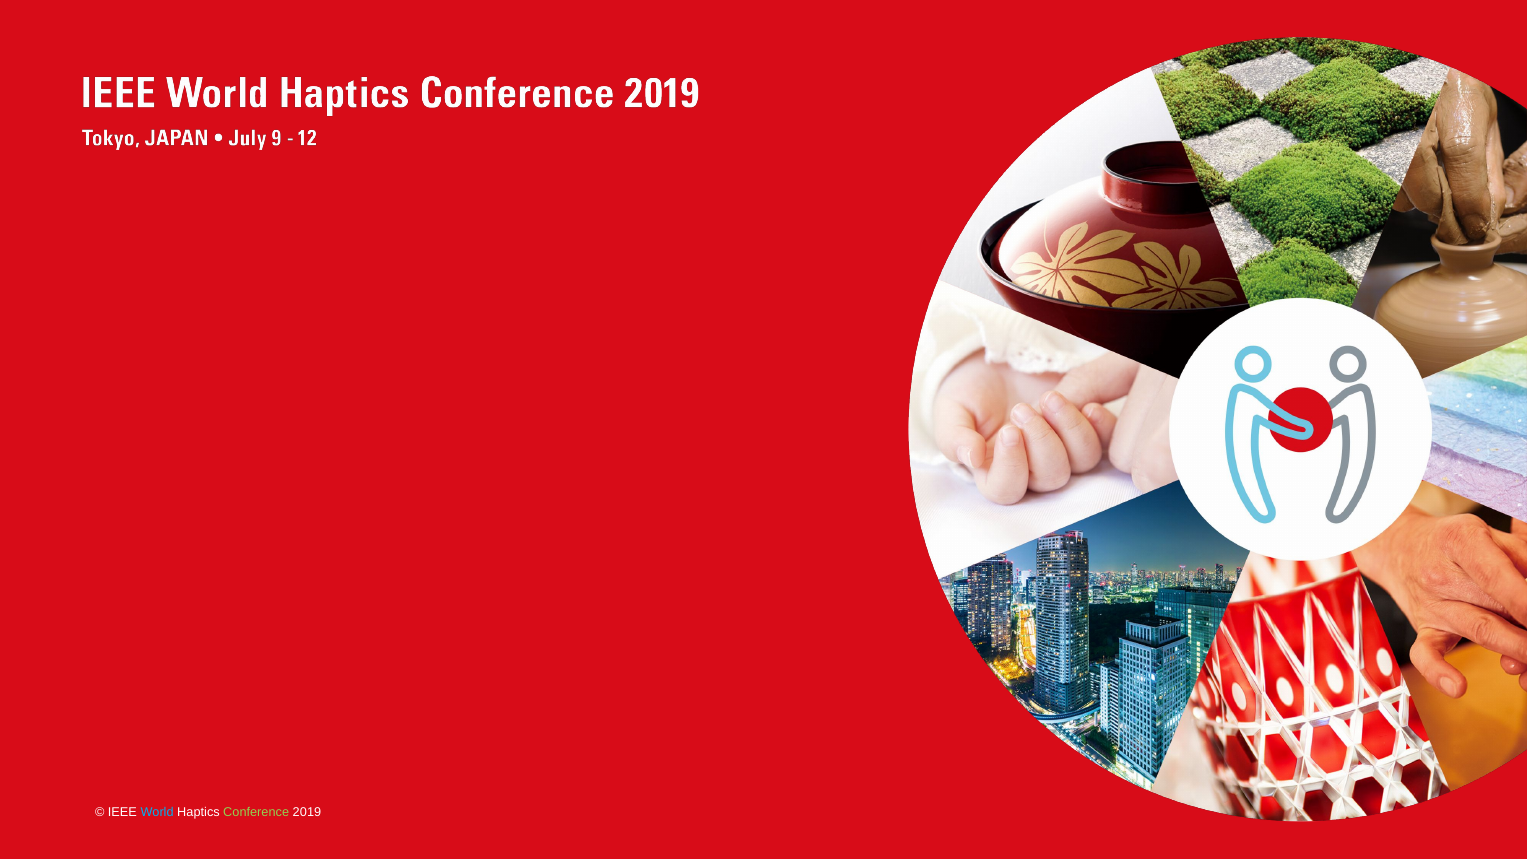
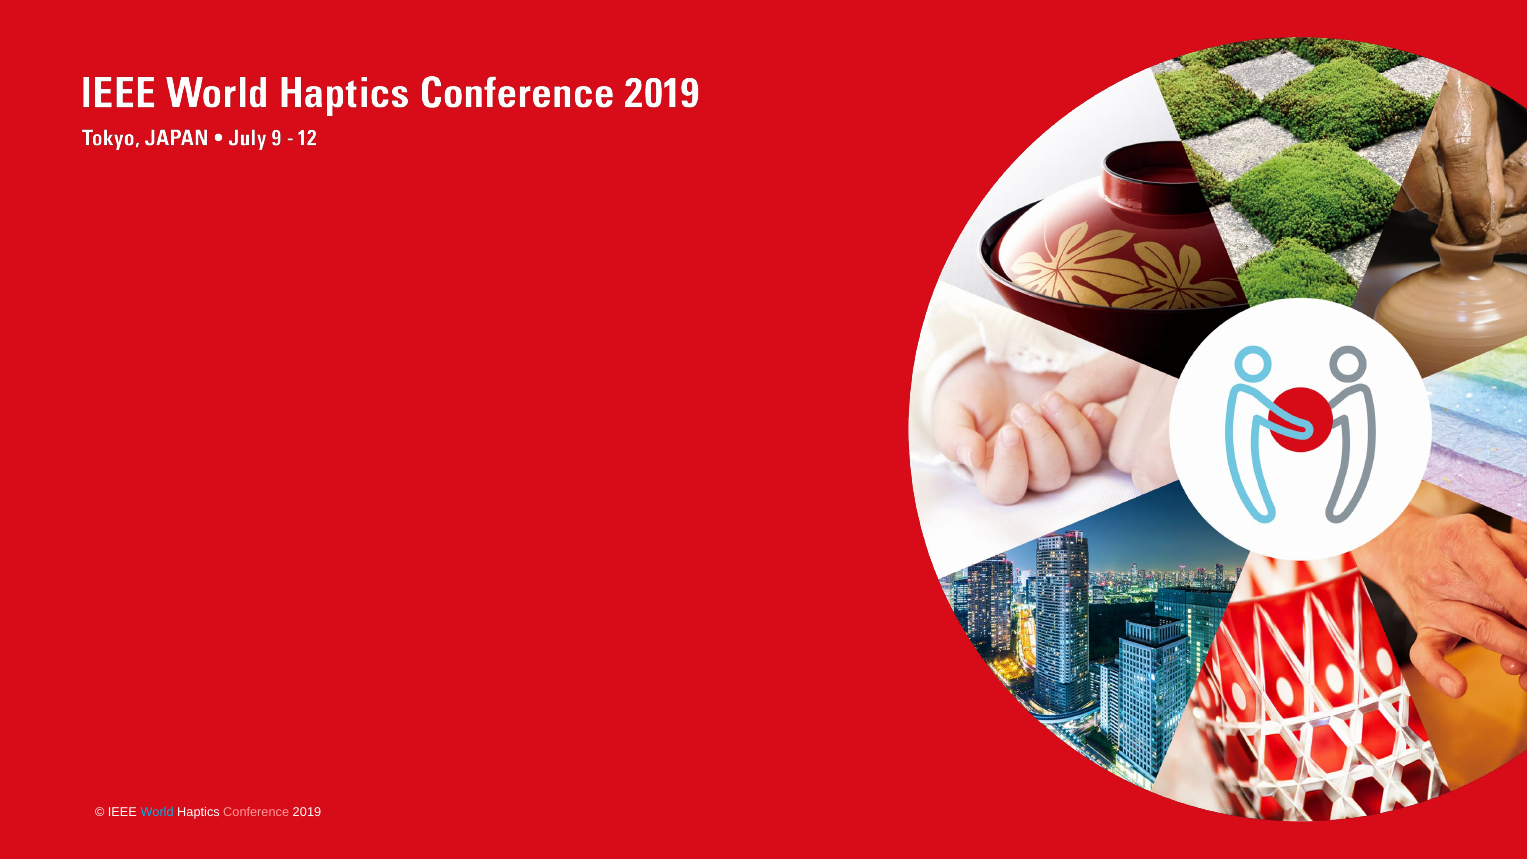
Conference colour: light green -> pink (256, 812)
